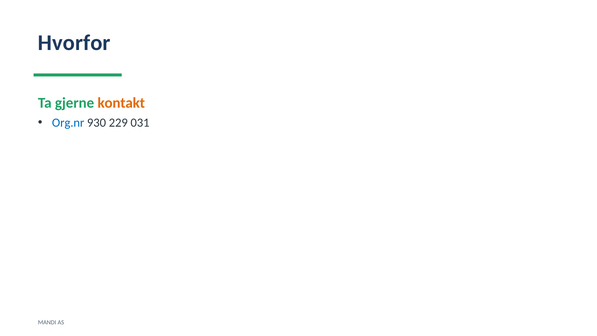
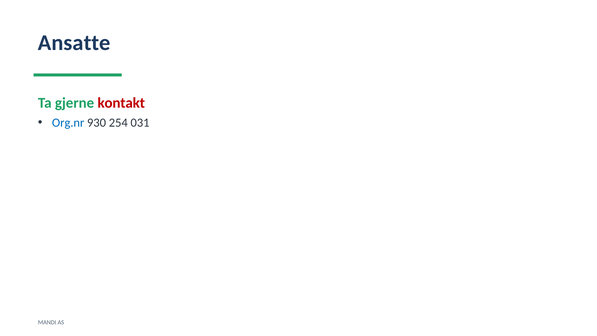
Hvorfor: Hvorfor -> Ansatte (74, 43)
kontakt colour: orange -> red (121, 103)
229: 229 -> 254 (118, 123)
